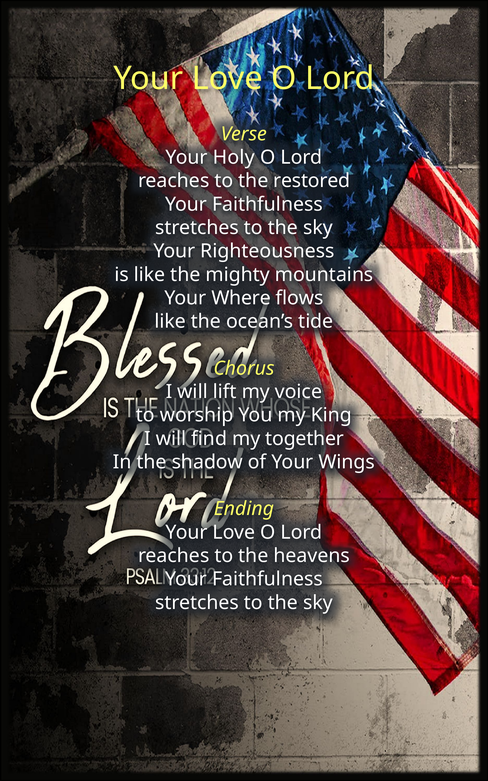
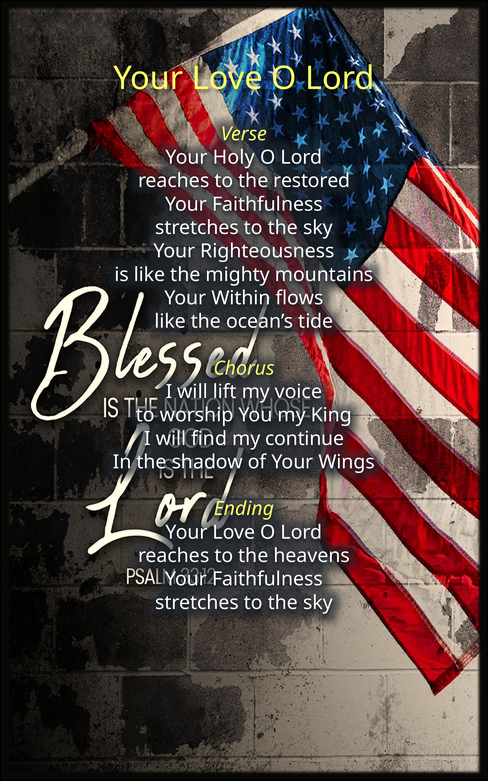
Where: Where -> Within (241, 298)
together: together -> continue (305, 438)
